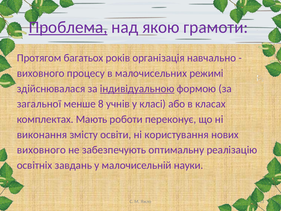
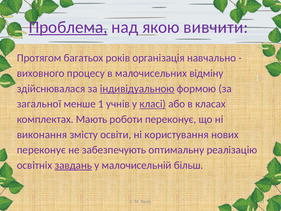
грамоти: грамоти -> вивчити (216, 27)
режимі: режимі -> відміну (206, 73)
8: 8 -> 1 (101, 104)
класі underline: none -> present (153, 104)
виховного: виховного -> переконує (41, 150)
завдань underline: none -> present (73, 165)
науки: науки -> більш (189, 165)
